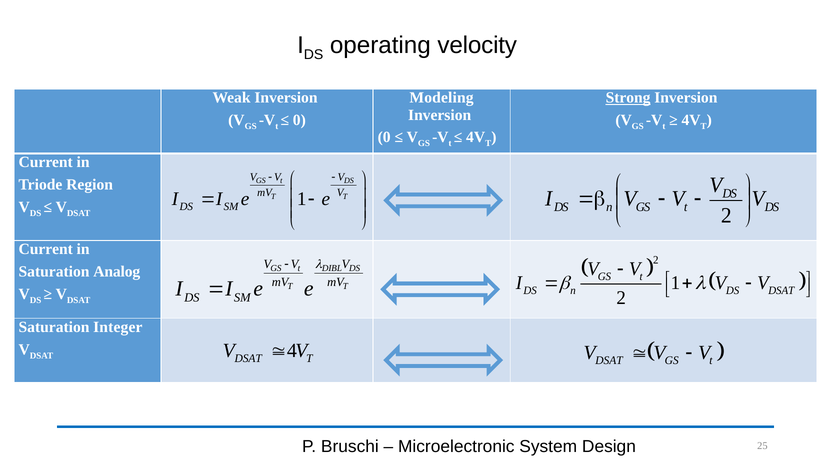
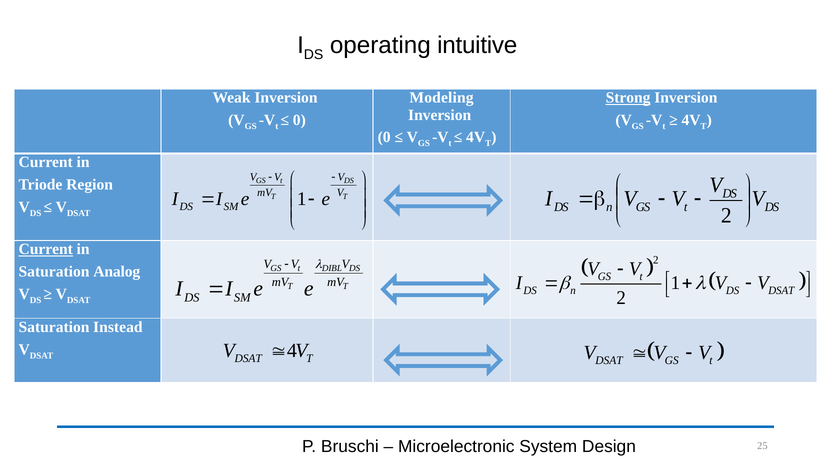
velocity: velocity -> intuitive (477, 45)
Current underline: none -> present (46, 249)
Integer: Integer -> Instead (118, 327)
